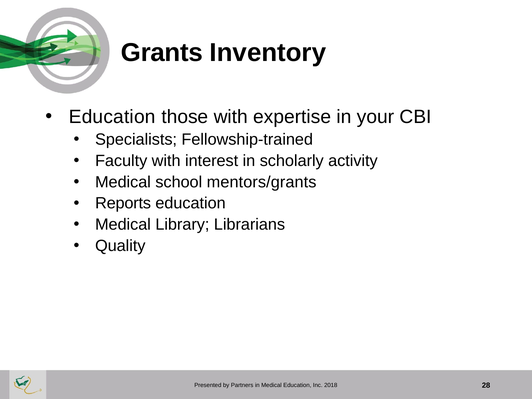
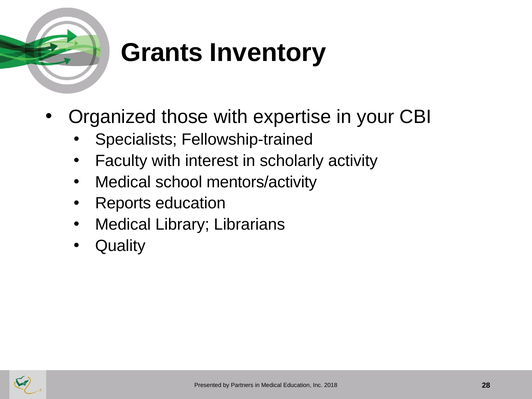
Education: Education -> Organized (112, 117)
mentors/grants: mentors/grants -> mentors/activity (262, 182)
